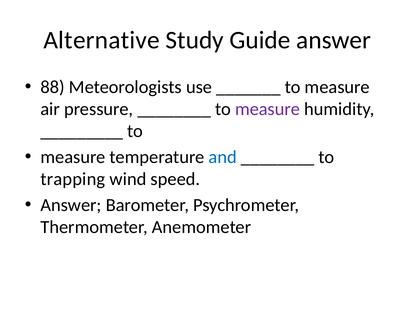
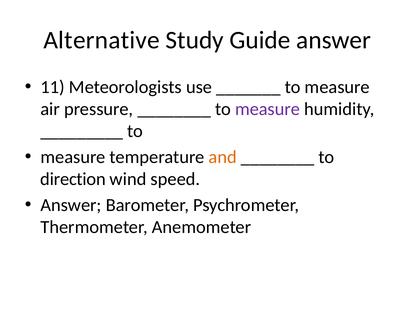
88: 88 -> 11 (53, 87)
and colour: blue -> orange (223, 157)
trapping: trapping -> direction (73, 179)
